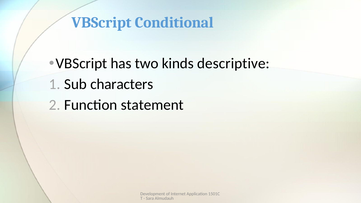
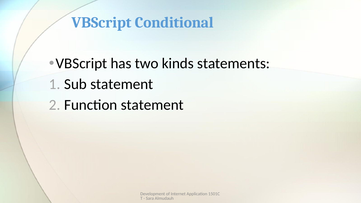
descriptive: descriptive -> statements (234, 63)
Sub characters: characters -> statement (122, 84)
